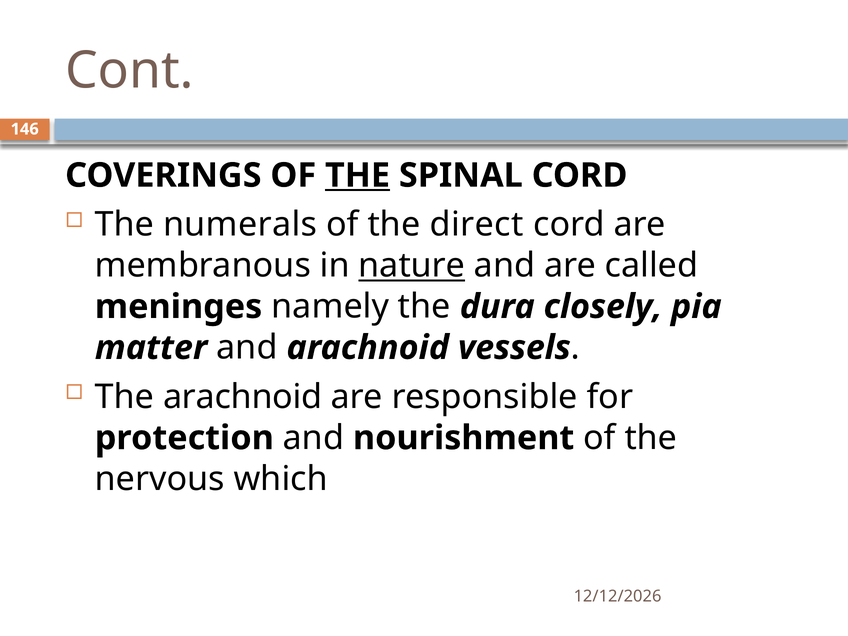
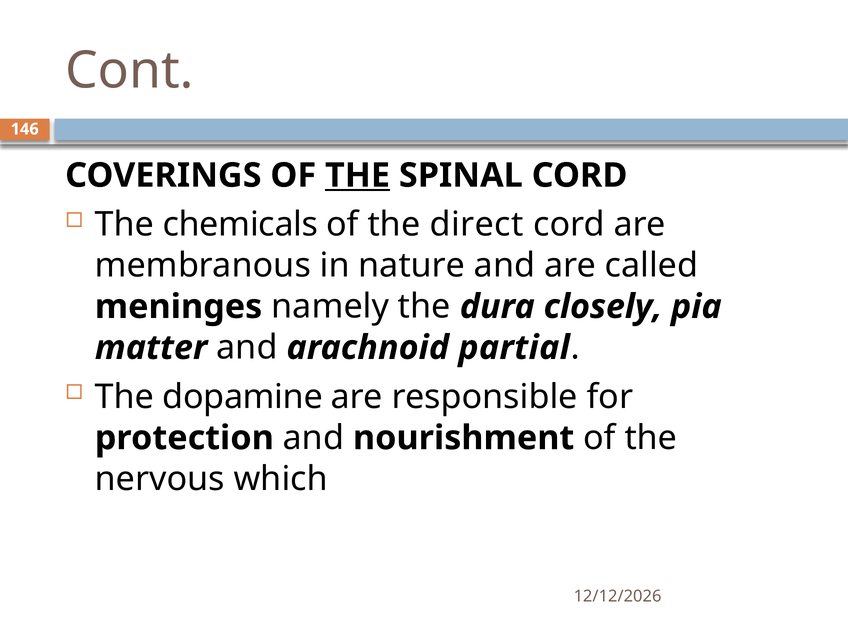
numerals: numerals -> chemicals (240, 225)
nature underline: present -> none (412, 266)
vessels: vessels -> partial (514, 348)
The arachnoid: arachnoid -> dopamine (243, 397)
